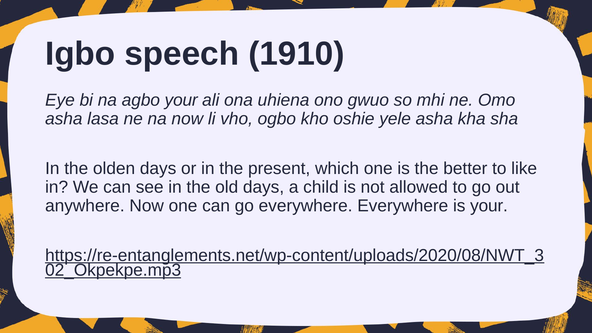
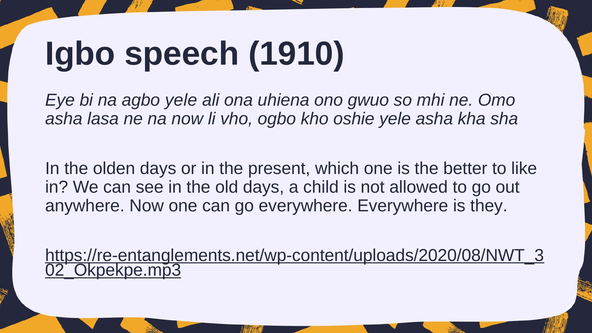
agbo your: your -> yele (181, 100)
is your: your -> they (489, 206)
